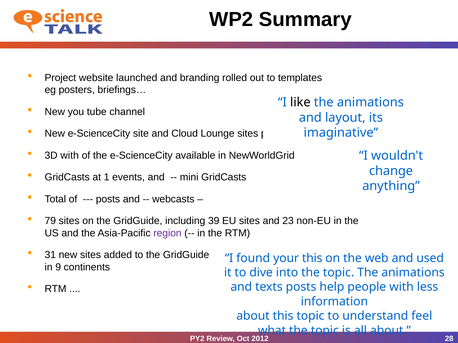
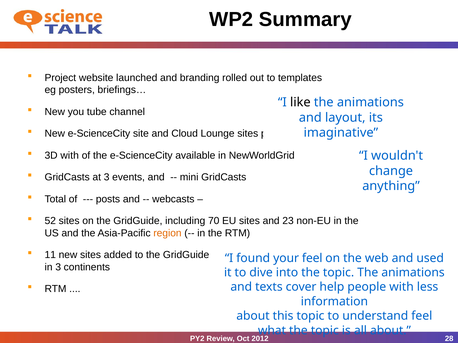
at 1: 1 -> 3 (107, 177)
79: 79 -> 52 (50, 221)
39: 39 -> 70 (214, 221)
region colour: purple -> orange (167, 233)
31: 31 -> 11 (50, 255)
your this: this -> feel (312, 258)
in 9: 9 -> 3 (58, 268)
texts posts: posts -> cover (301, 287)
